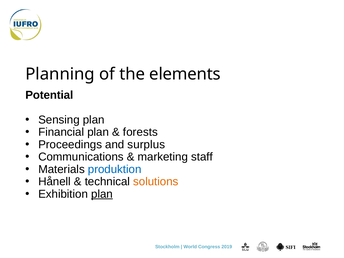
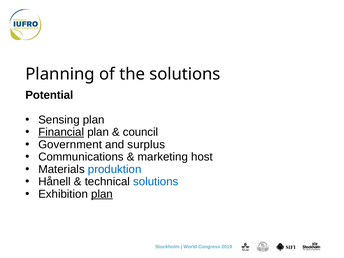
the elements: elements -> solutions (185, 74)
Financial underline: none -> present (61, 132)
forests: forests -> council (141, 132)
Proceedings: Proceedings -> Government (70, 145)
staff: staff -> host (202, 157)
solutions colour: orange -> blue (156, 182)
